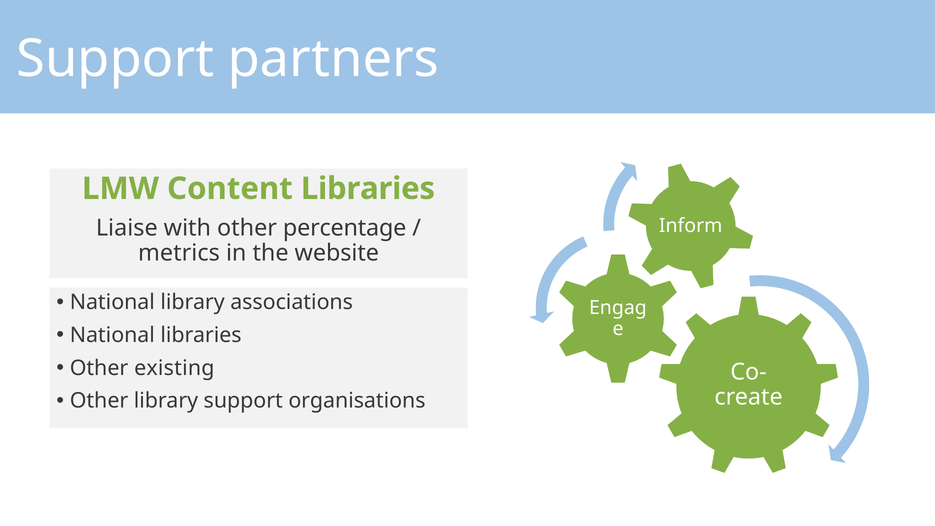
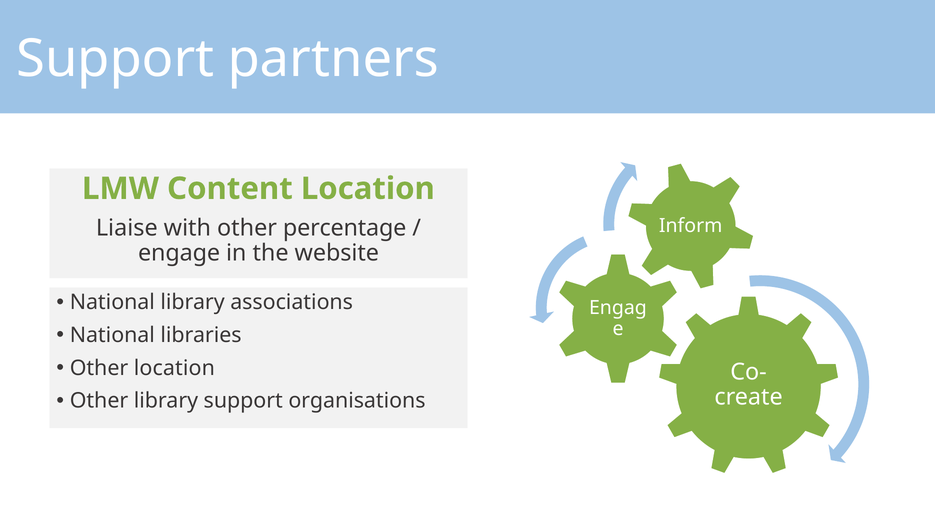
Content Libraries: Libraries -> Location (368, 189)
metrics: metrics -> engage (179, 253)
Other existing: existing -> location (174, 368)
